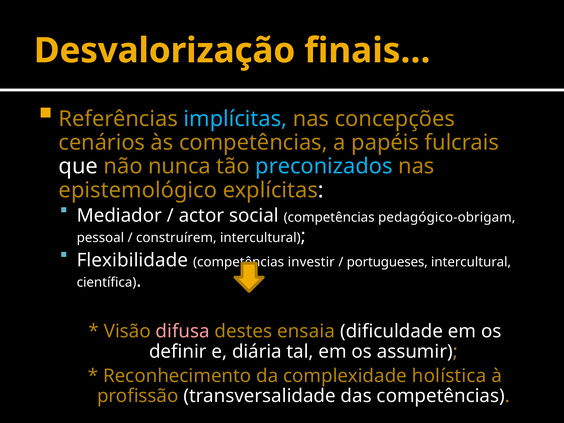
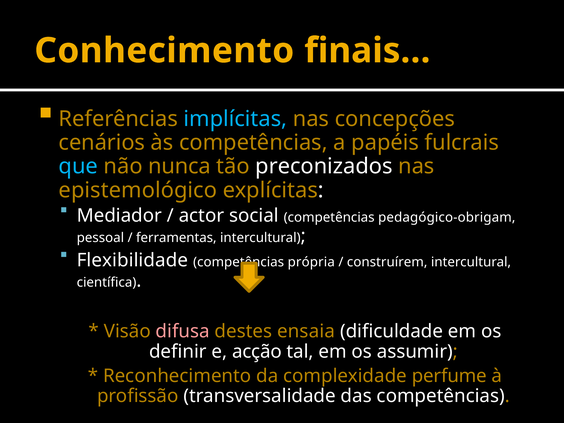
Desvalorização: Desvalorização -> Conhecimento (164, 51)
que colour: white -> light blue (78, 166)
preconizados colour: light blue -> white (324, 166)
construírem: construírem -> ferramentas (176, 238)
investir: investir -> própria (311, 262)
portugueses: portugueses -> construírem (387, 262)
diária: diária -> acção (257, 352)
holística: holística -> perfume (449, 376)
